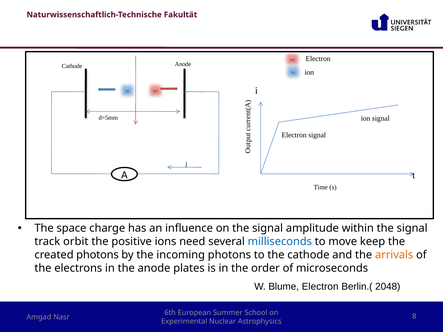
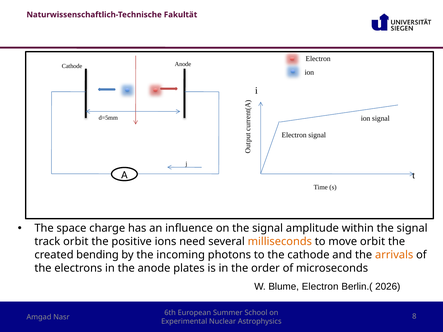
milliseconds colour: blue -> orange (280, 242)
move keep: keep -> orbit (373, 242)
created photons: photons -> bending (98, 255)
2048: 2048 -> 2026 (388, 287)
